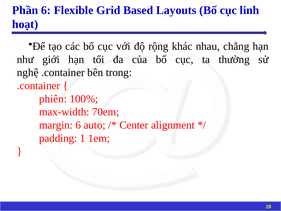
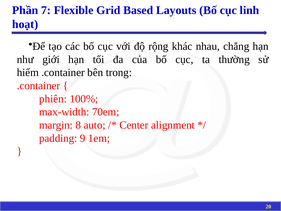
Phần 6: 6 -> 7 (46, 10)
nghệ: nghệ -> hiếm (28, 72)
margin 6: 6 -> 8 (78, 125)
1: 1 -> 9 (83, 138)
